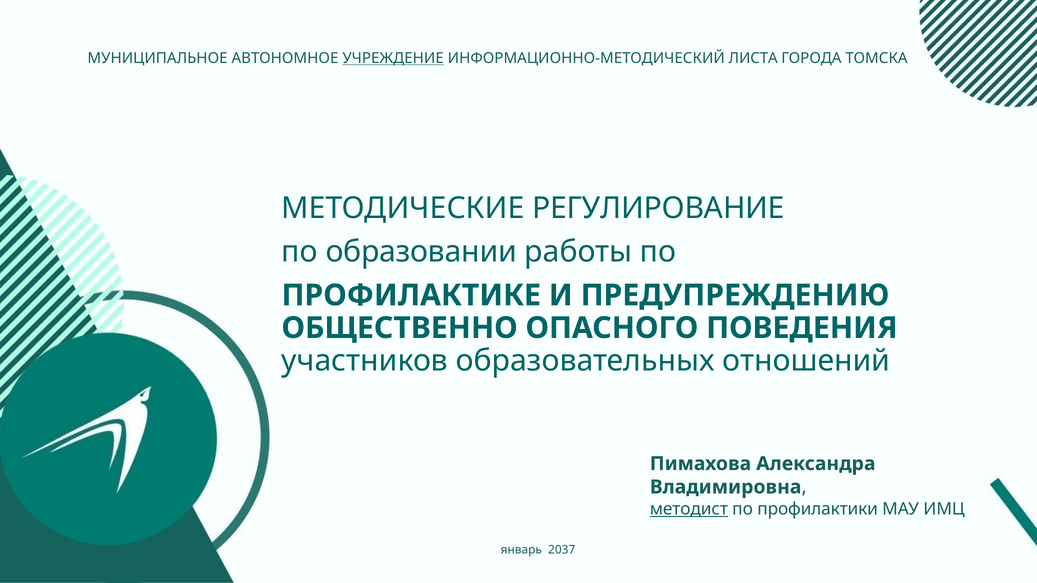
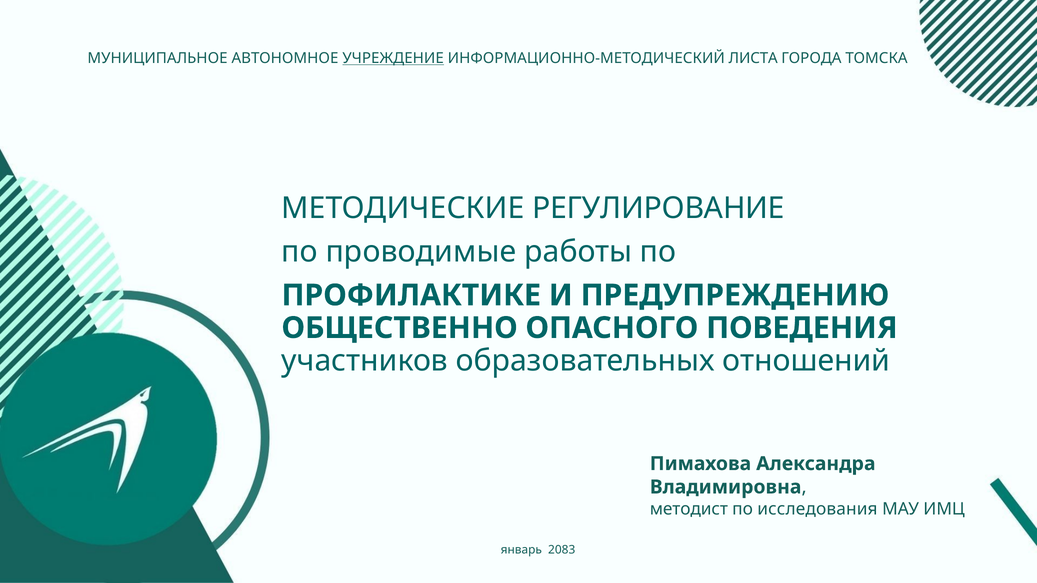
образовании: образовании -> проводимые (421, 252)
методист underline: present -> none (689, 509)
профилактики: профилактики -> исследования (817, 509)
2037: 2037 -> 2083 (562, 550)
